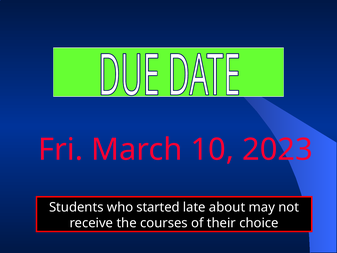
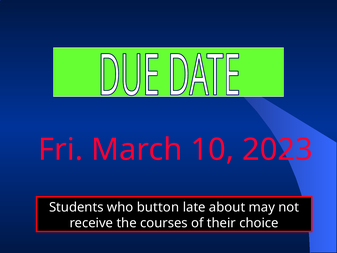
started: started -> button (158, 207)
